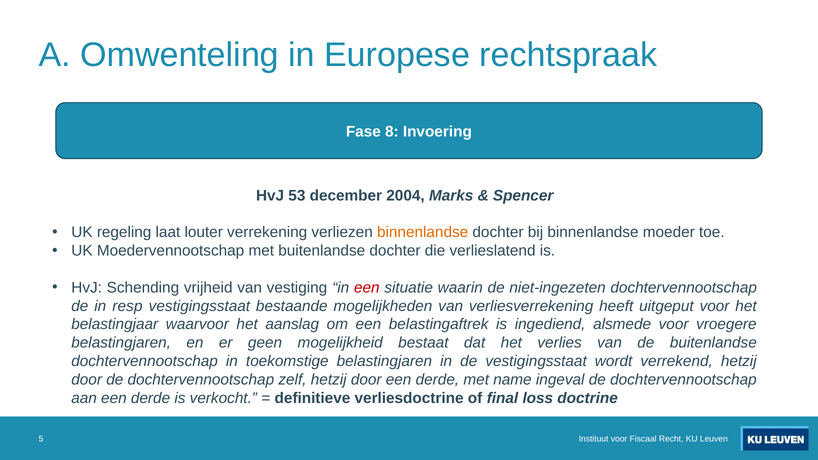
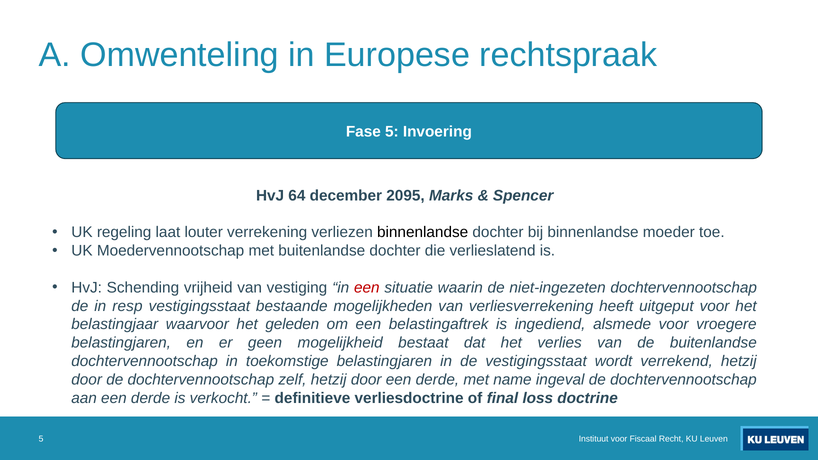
Fase 8: 8 -> 5 (392, 132)
53: 53 -> 64 (297, 196)
2004: 2004 -> 2095 (406, 196)
binnenlandse colour: orange -> black (423, 232)
aanslag: aanslag -> geleden (292, 324)
